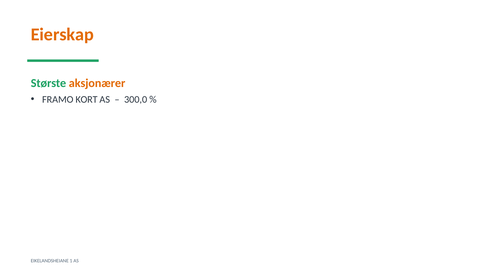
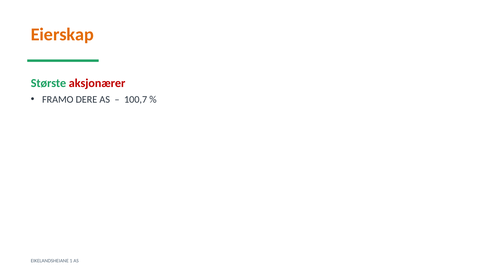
aksjonærer colour: orange -> red (97, 83)
KORT: KORT -> DERE (86, 100)
300,0: 300,0 -> 100,7 (136, 100)
